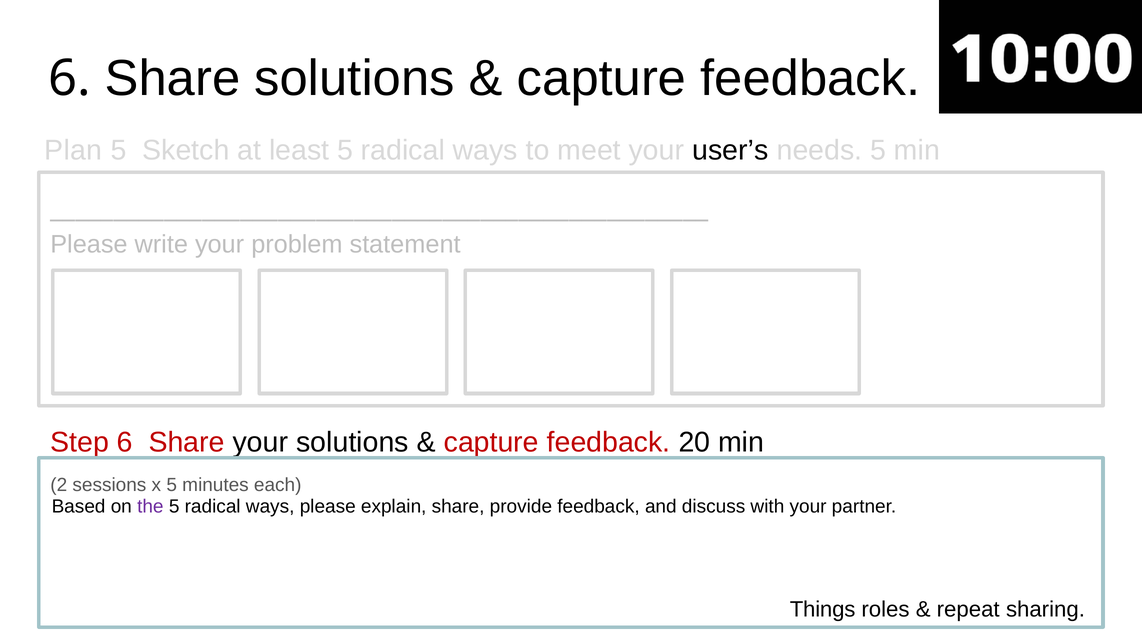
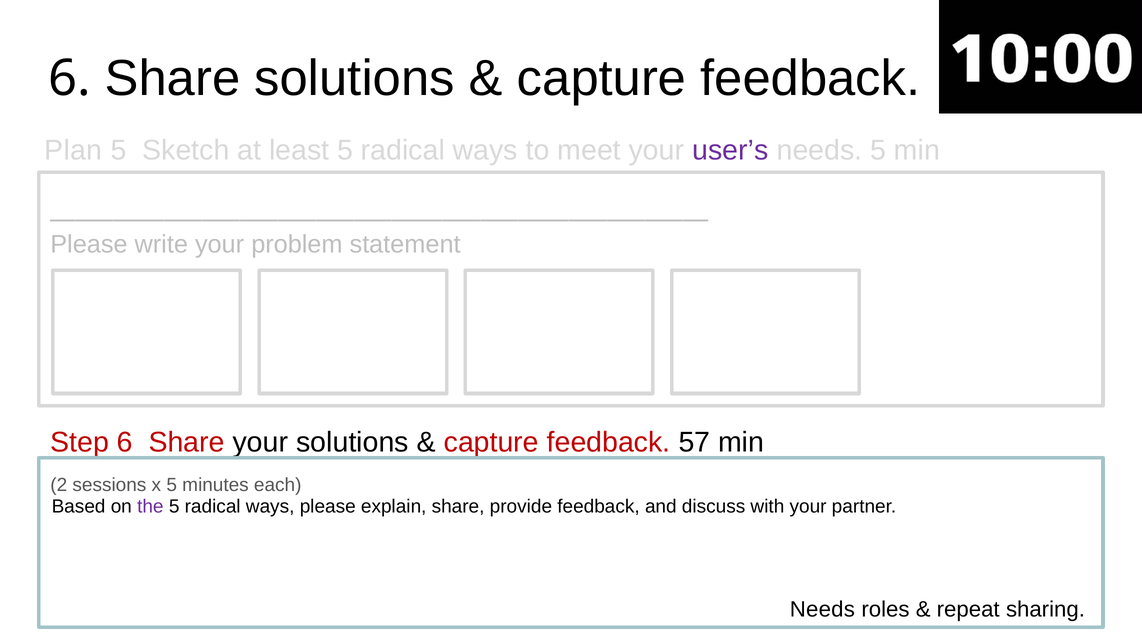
user’s colour: black -> purple (730, 151)
20: 20 -> 57 (694, 442)
Things: Things -> Needs (822, 610)
